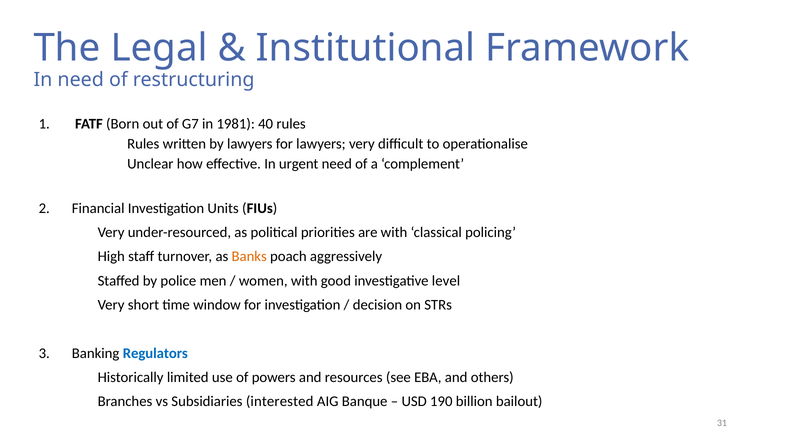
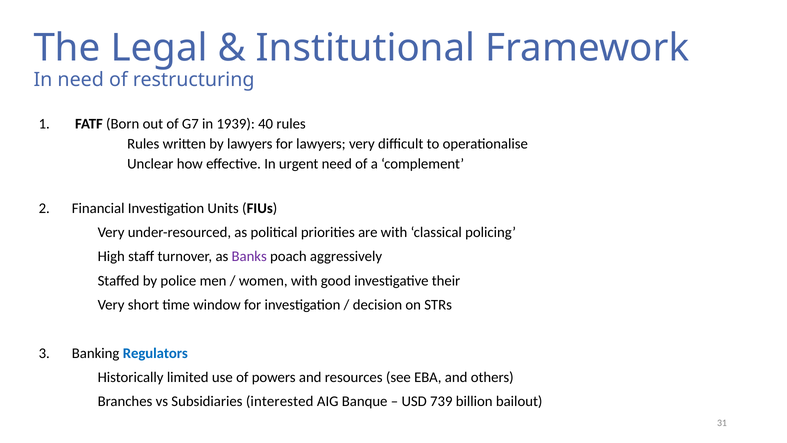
1981: 1981 -> 1939 (236, 124)
Banks colour: orange -> purple (249, 256)
level: level -> their (446, 281)
190: 190 -> 739 (441, 401)
